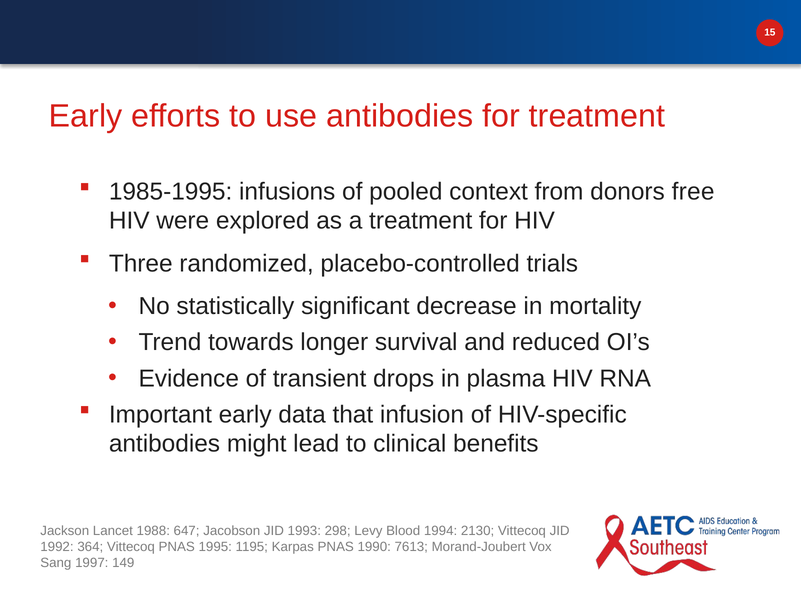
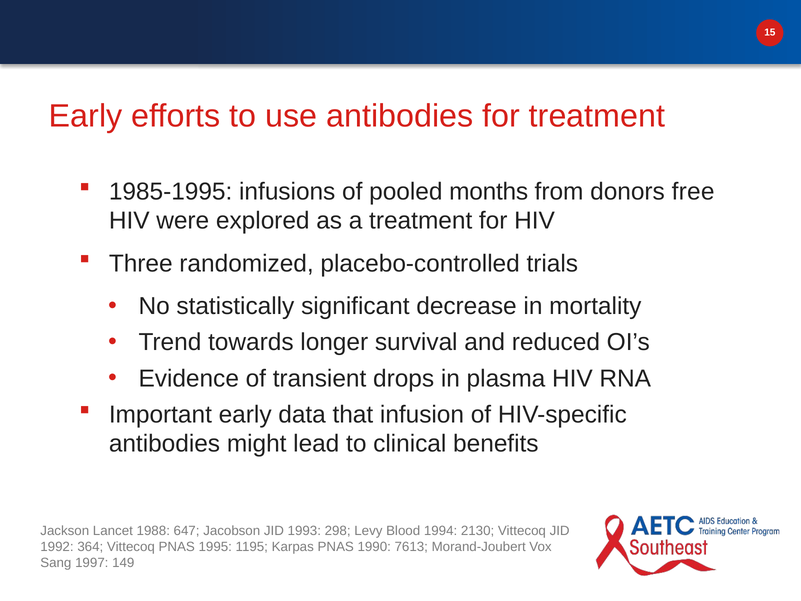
context: context -> months (489, 191)
